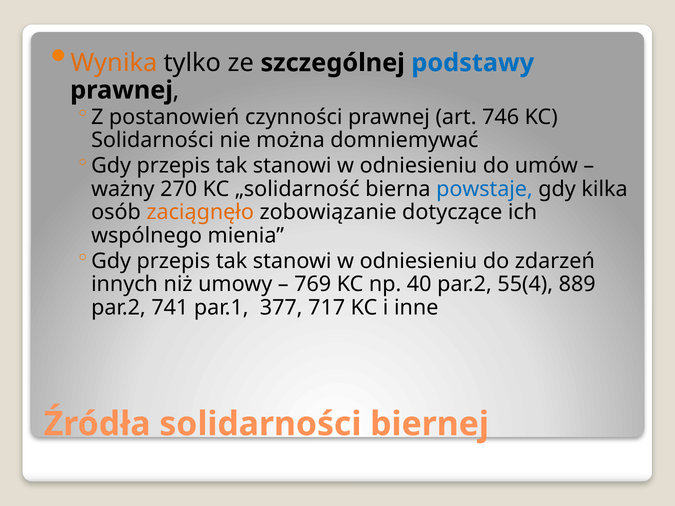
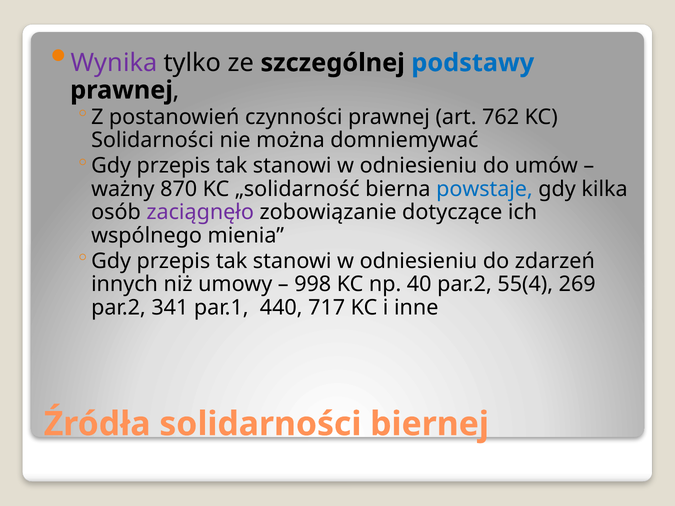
Wynika colour: orange -> purple (114, 63)
746: 746 -> 762 (501, 117)
270: 270 -> 870 (179, 189)
zaciągnęło colour: orange -> purple (200, 212)
769: 769 -> 998 (313, 284)
889: 889 -> 269 (577, 284)
741: 741 -> 341 (170, 308)
377: 377 -> 440 (281, 308)
